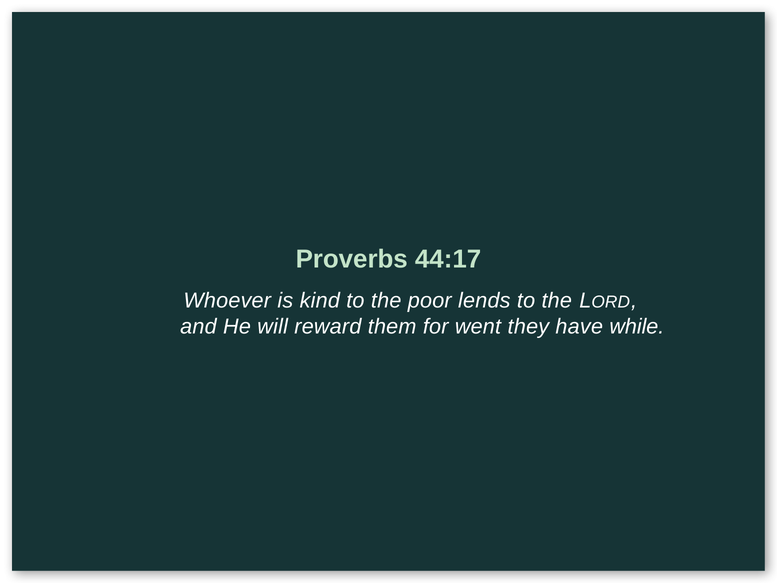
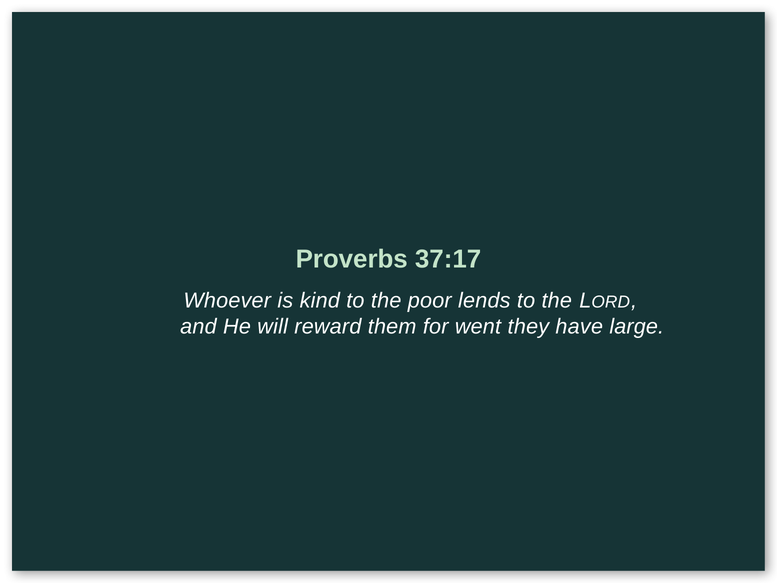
44:17: 44:17 -> 37:17 (448, 259)
while: while -> large (637, 326)
